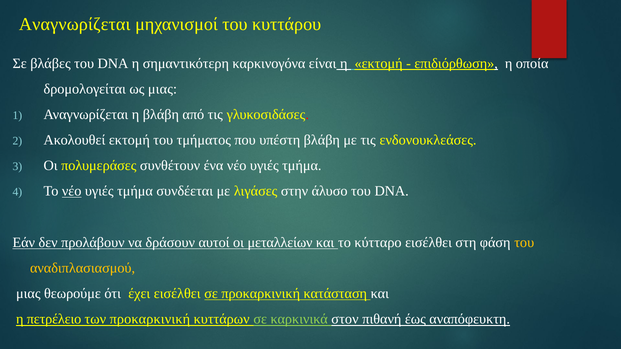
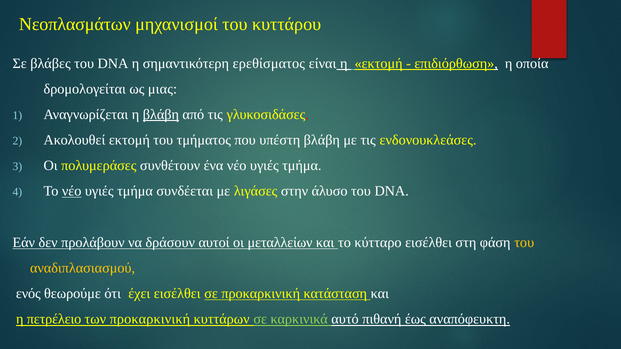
Αναγνωρίζεται: Αναγνωρίζεται -> Νεοπλασμάτων (75, 24)
καρκινογόνα: καρκινογόνα -> ερεθίσματος (269, 63)
βλάβη underline: none -> present (161, 115)
μιας: μιας -> ενός (28, 294)
στον: στον -> αυτό (345, 319)
